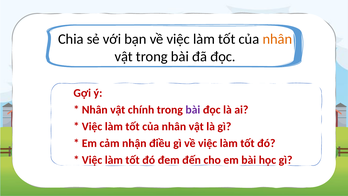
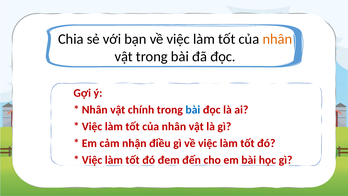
bài colour: purple -> blue (193, 110)
